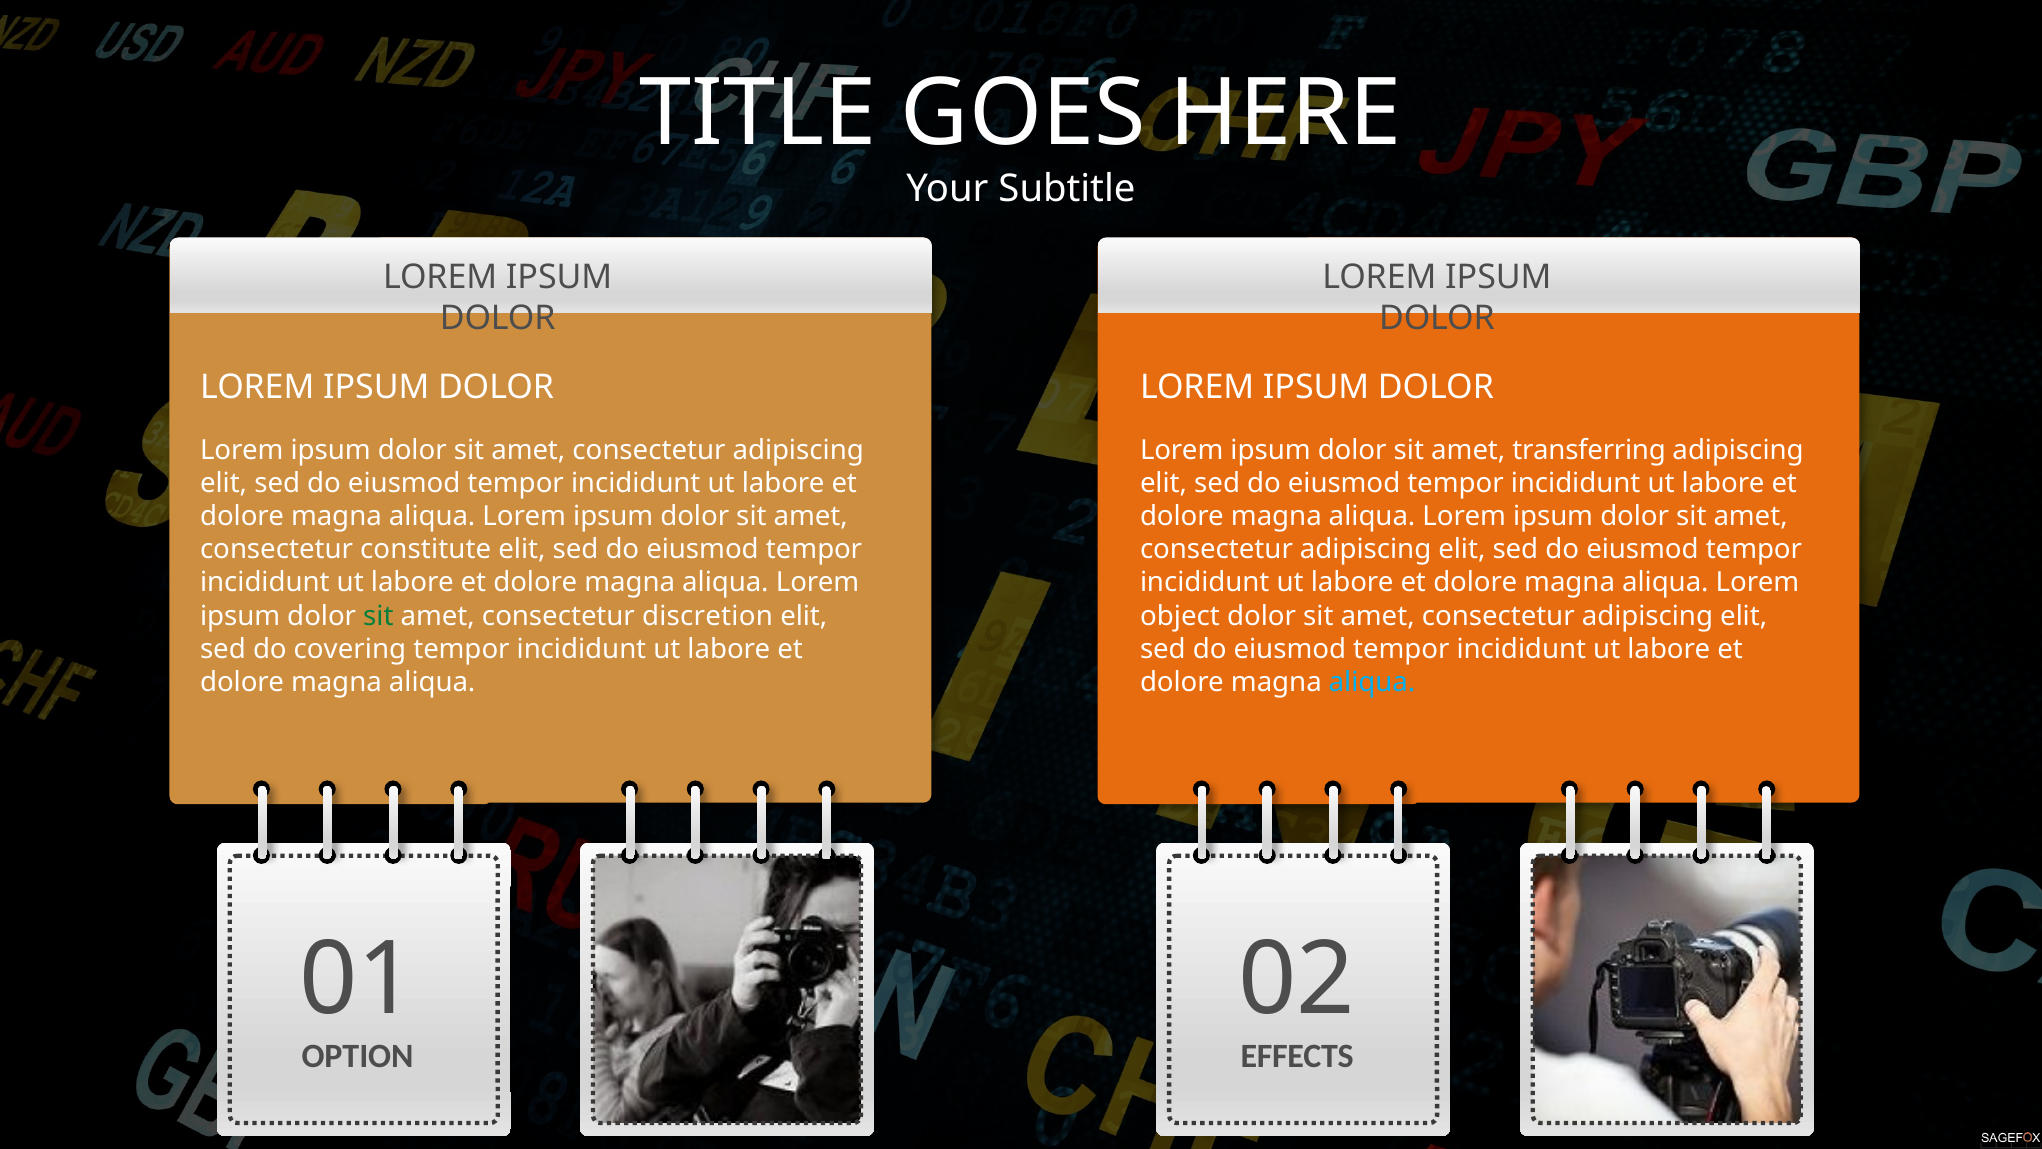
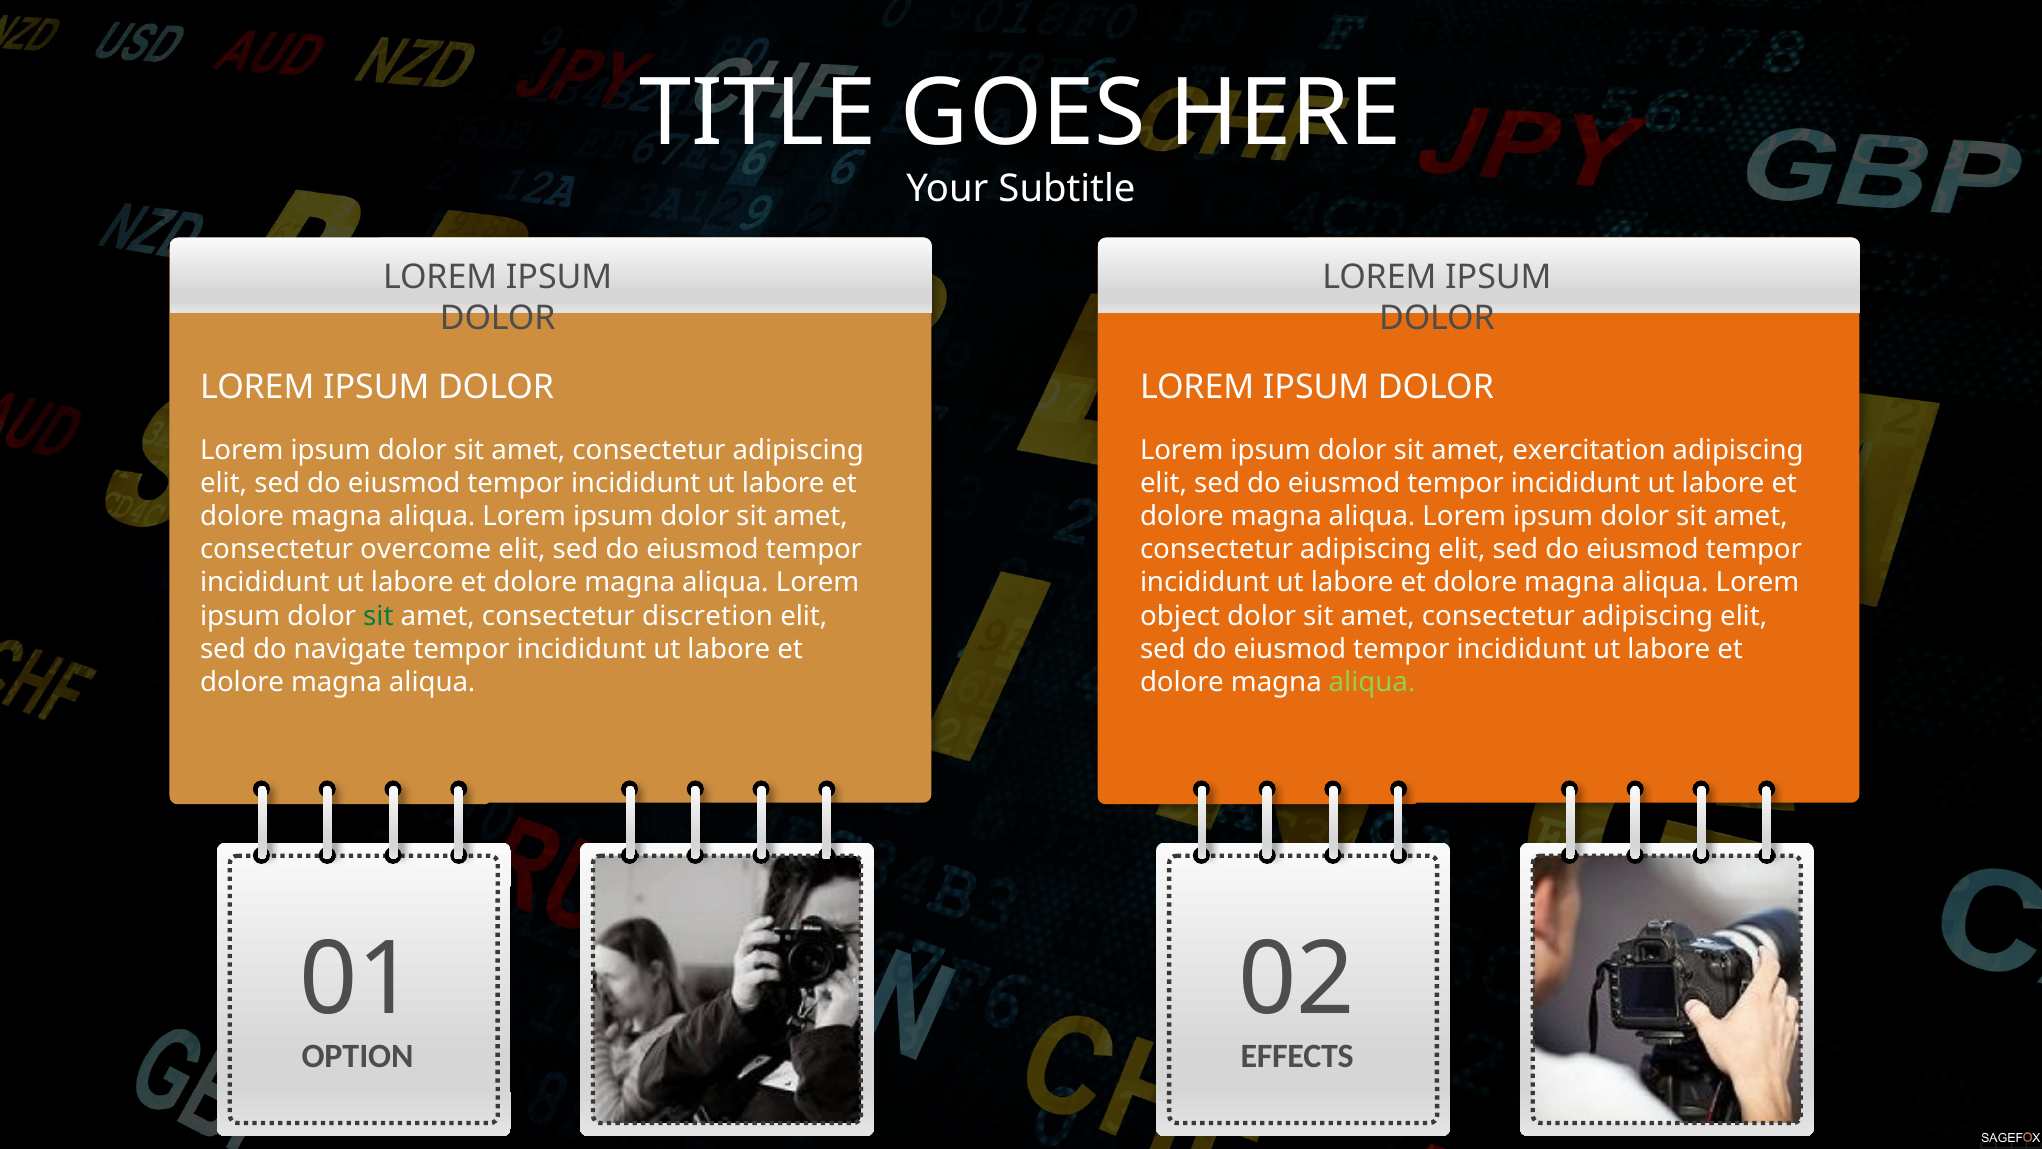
transferring: transferring -> exercitation (1589, 450)
constitute: constitute -> overcome (426, 549)
covering: covering -> navigate (350, 649)
aliqua colour: light blue -> light green (1372, 682)
